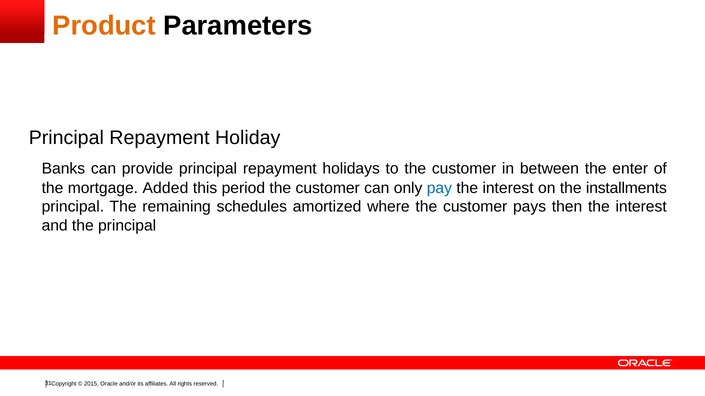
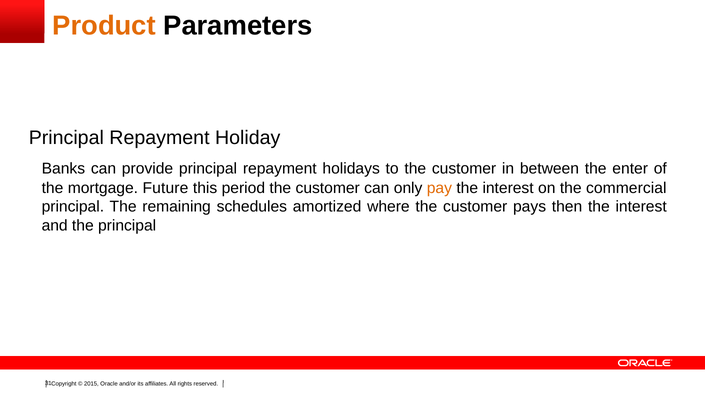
Added: Added -> Future (165, 188)
pay colour: blue -> orange (439, 188)
installments: installments -> commercial (626, 188)
